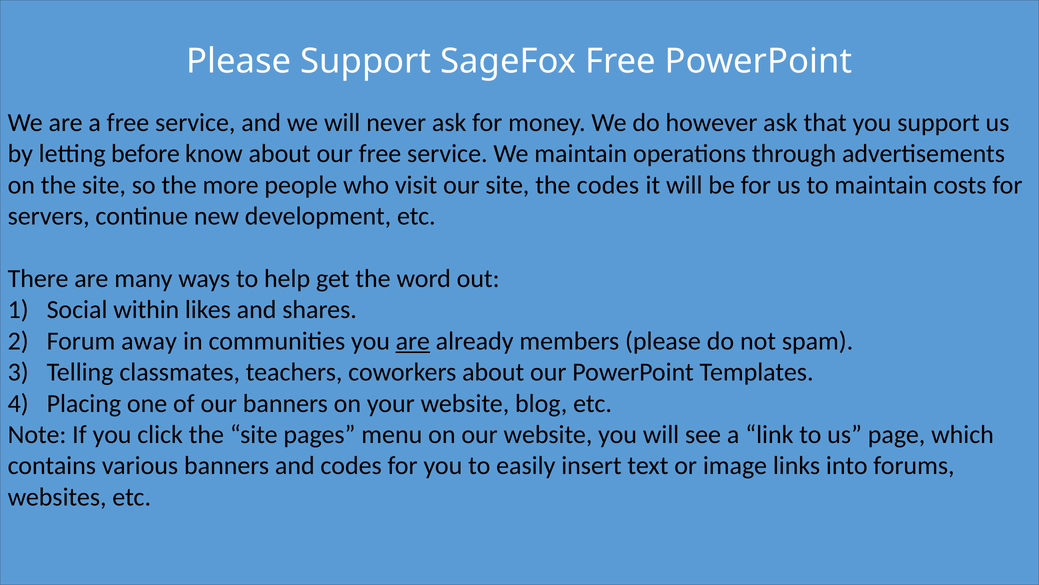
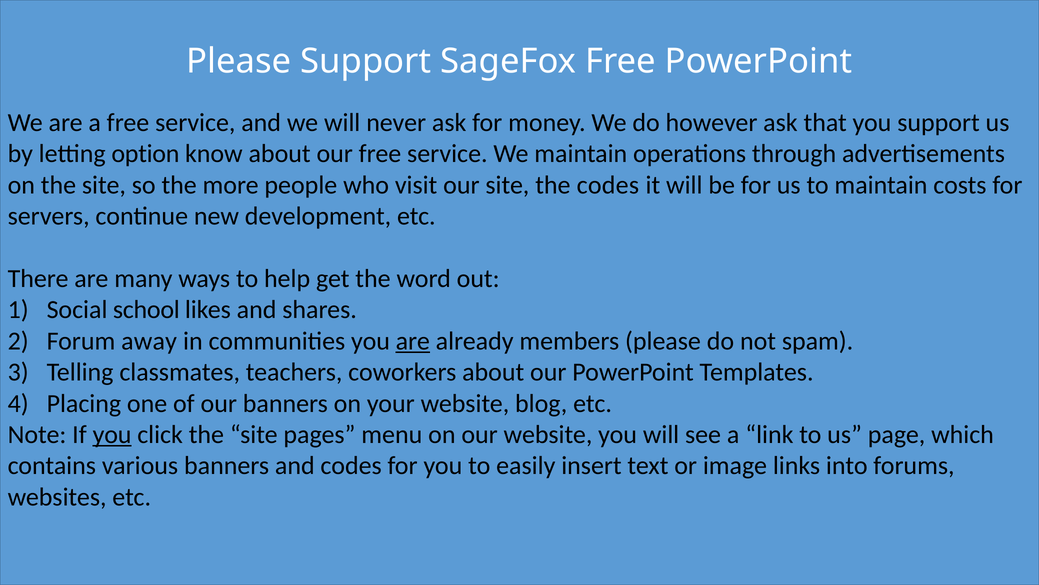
before: before -> option (145, 154)
within: within -> school (146, 310)
you underline: none -> present (112, 434)
